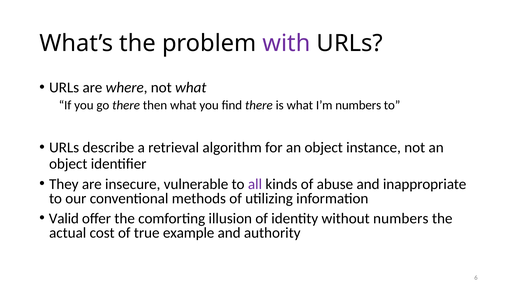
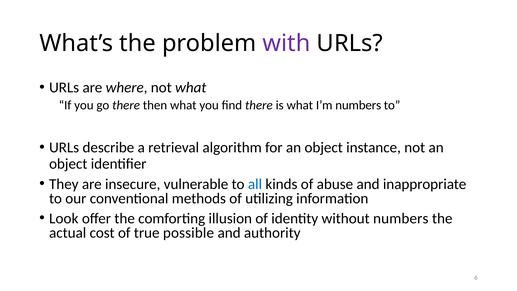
all colour: purple -> blue (255, 184)
Valid: Valid -> Look (64, 218)
example: example -> possible (188, 233)
